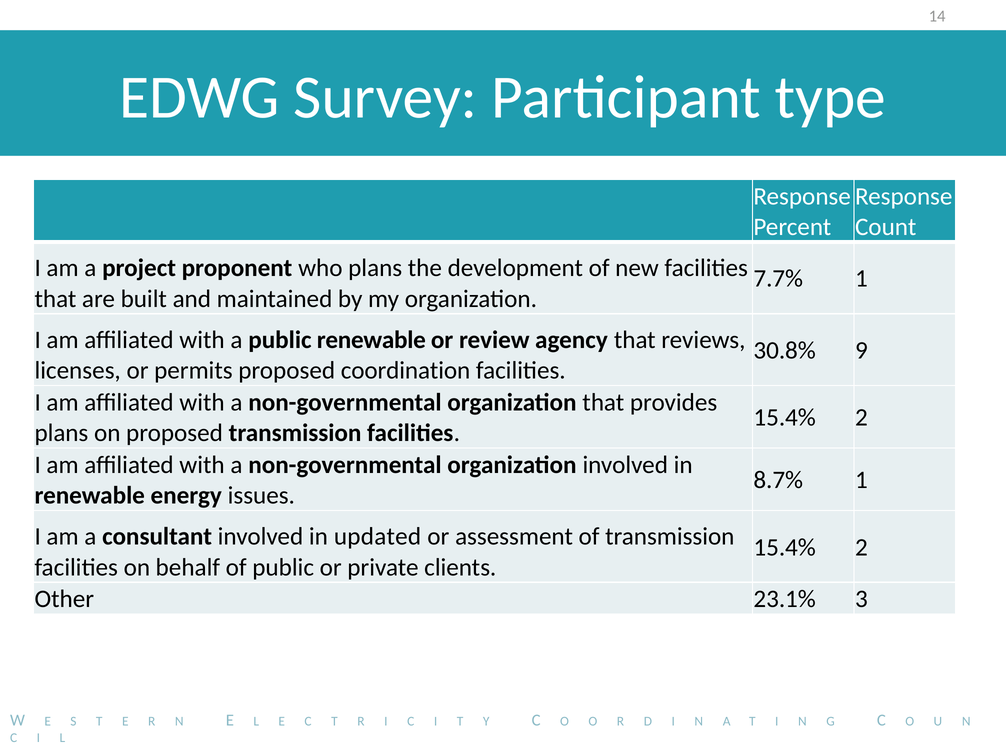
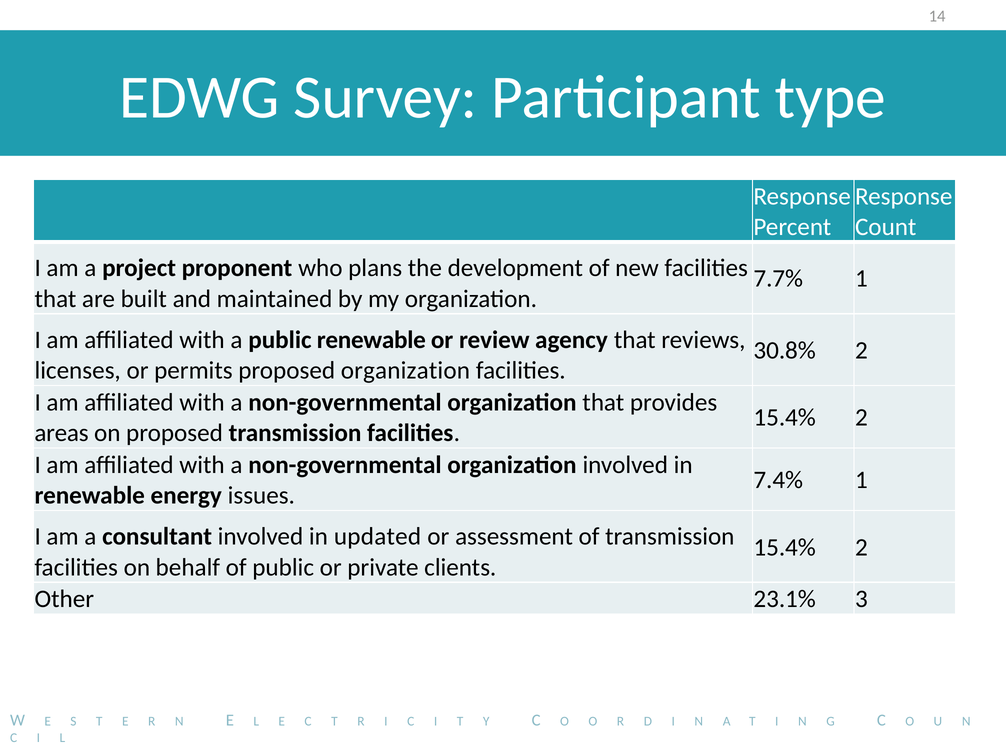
30.8% 9: 9 -> 2 (861, 351)
proposed coordination: coordination -> organization (405, 371)
plans: plans -> areas (62, 433)
8.7%: 8.7% -> 7.4% (778, 480)
